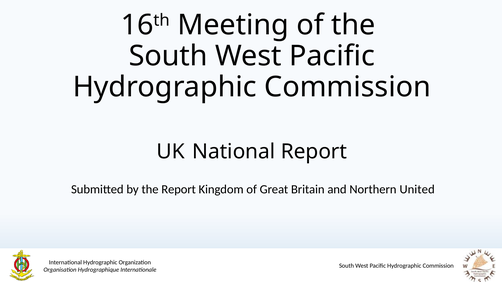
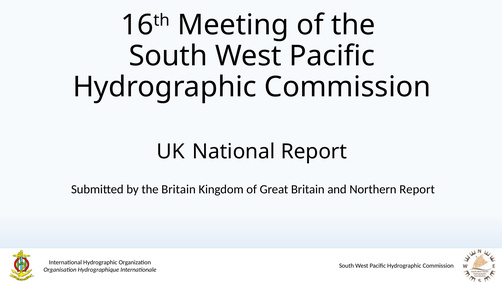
the Report: Report -> Britain (179, 190)
Northern United: United -> Report (417, 190)
